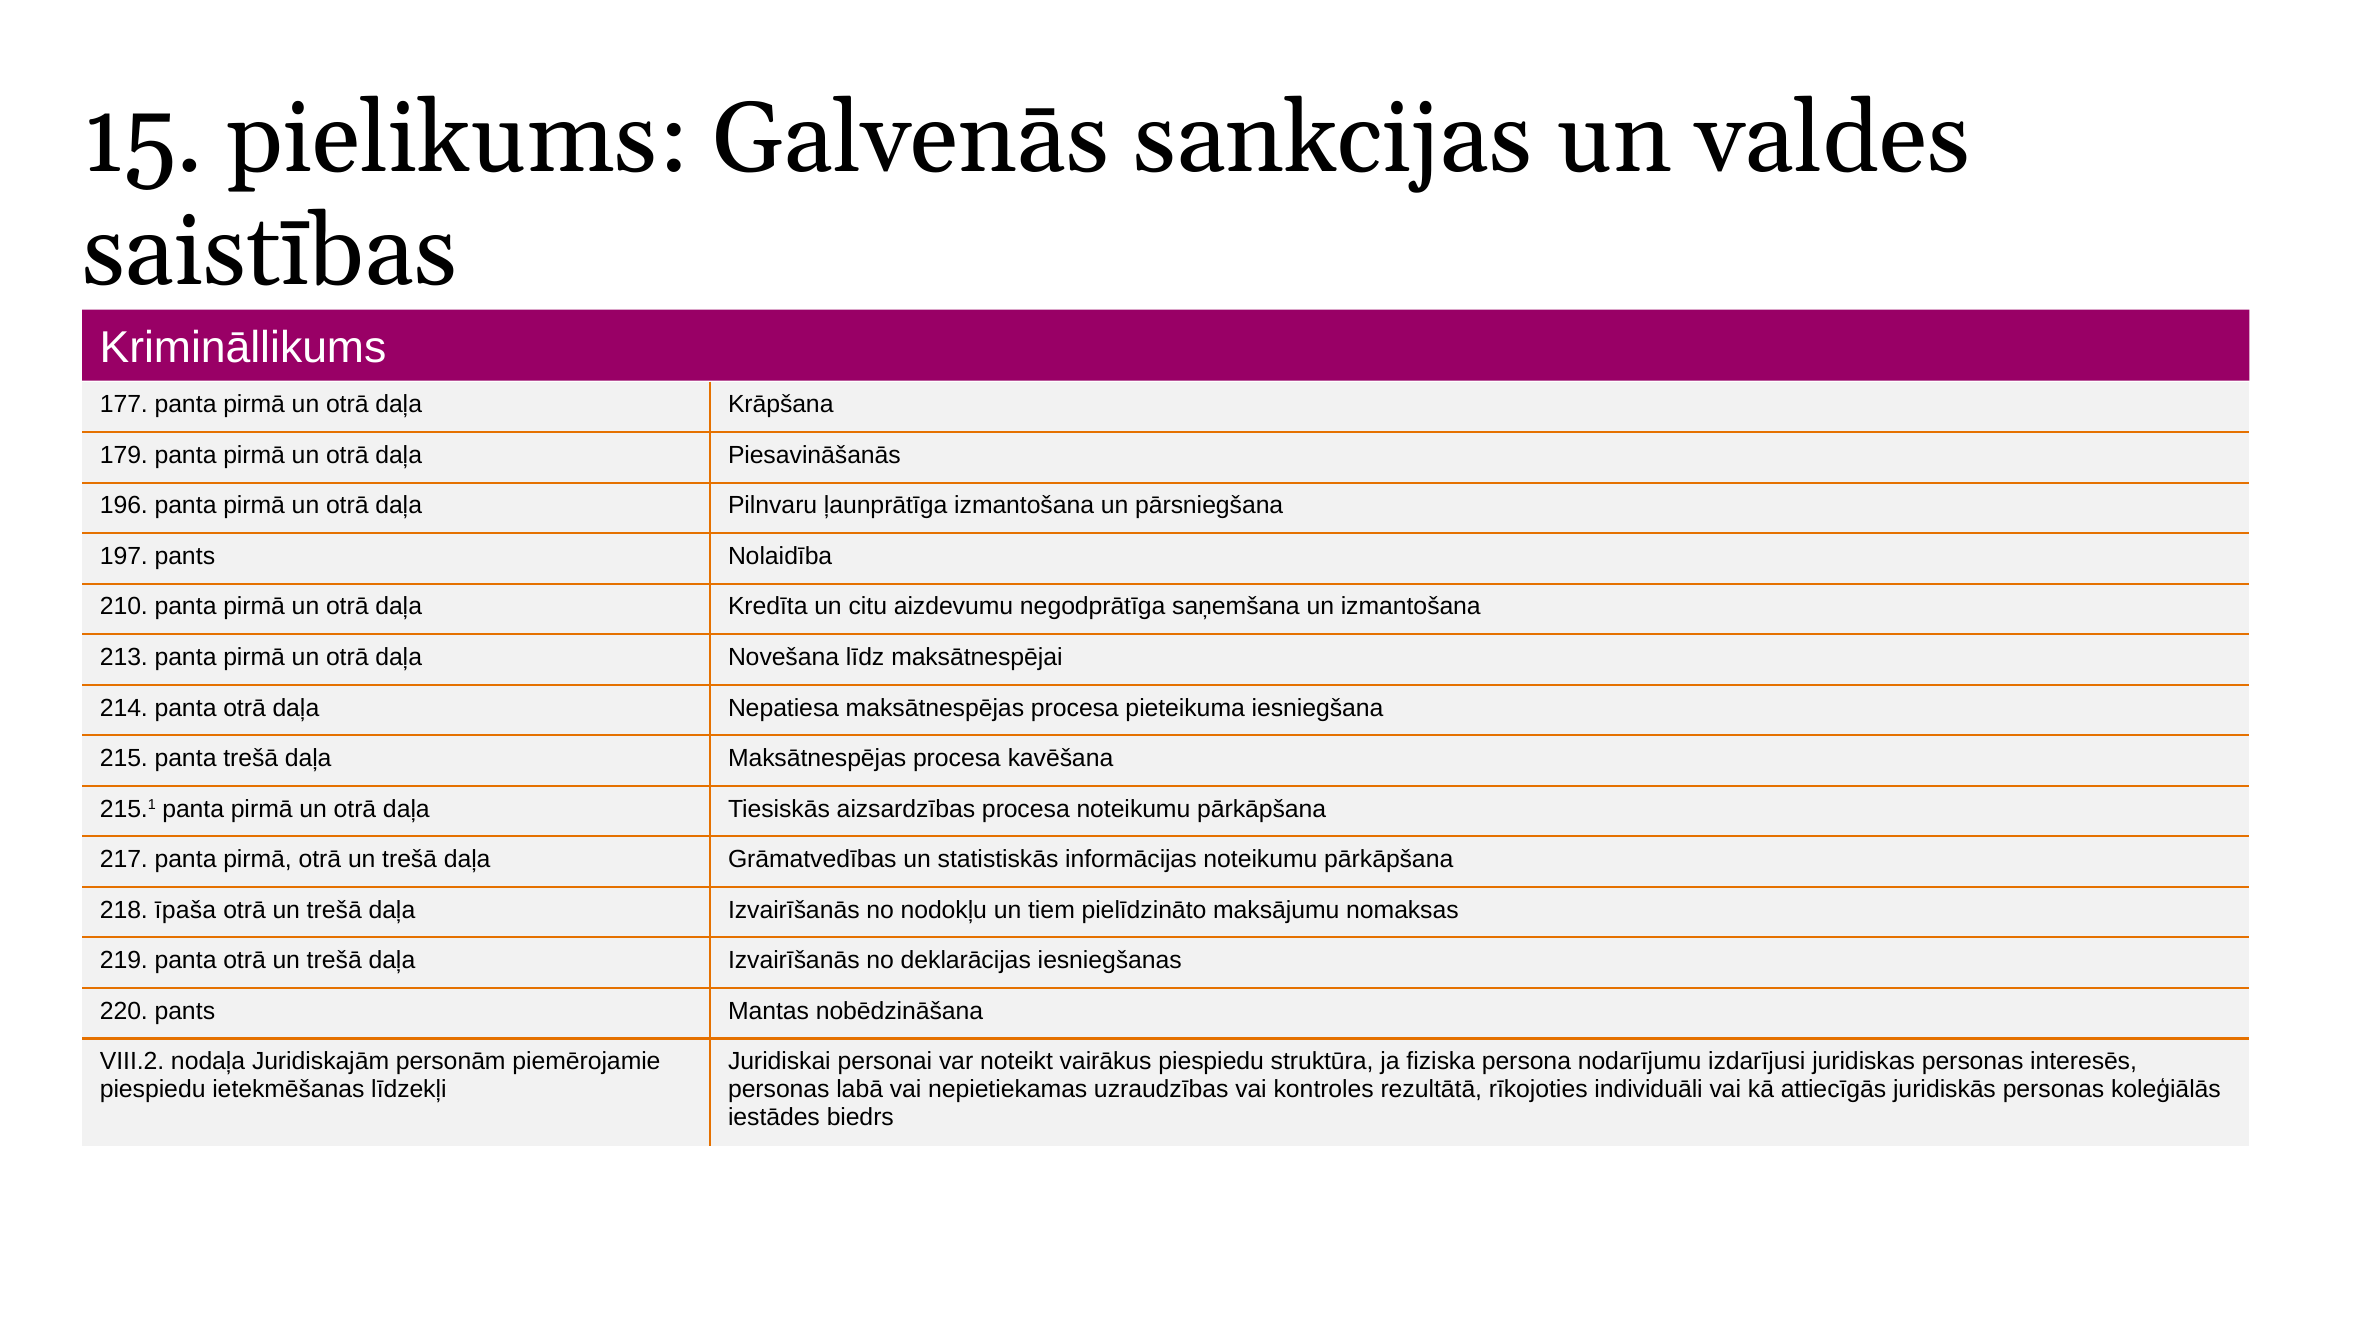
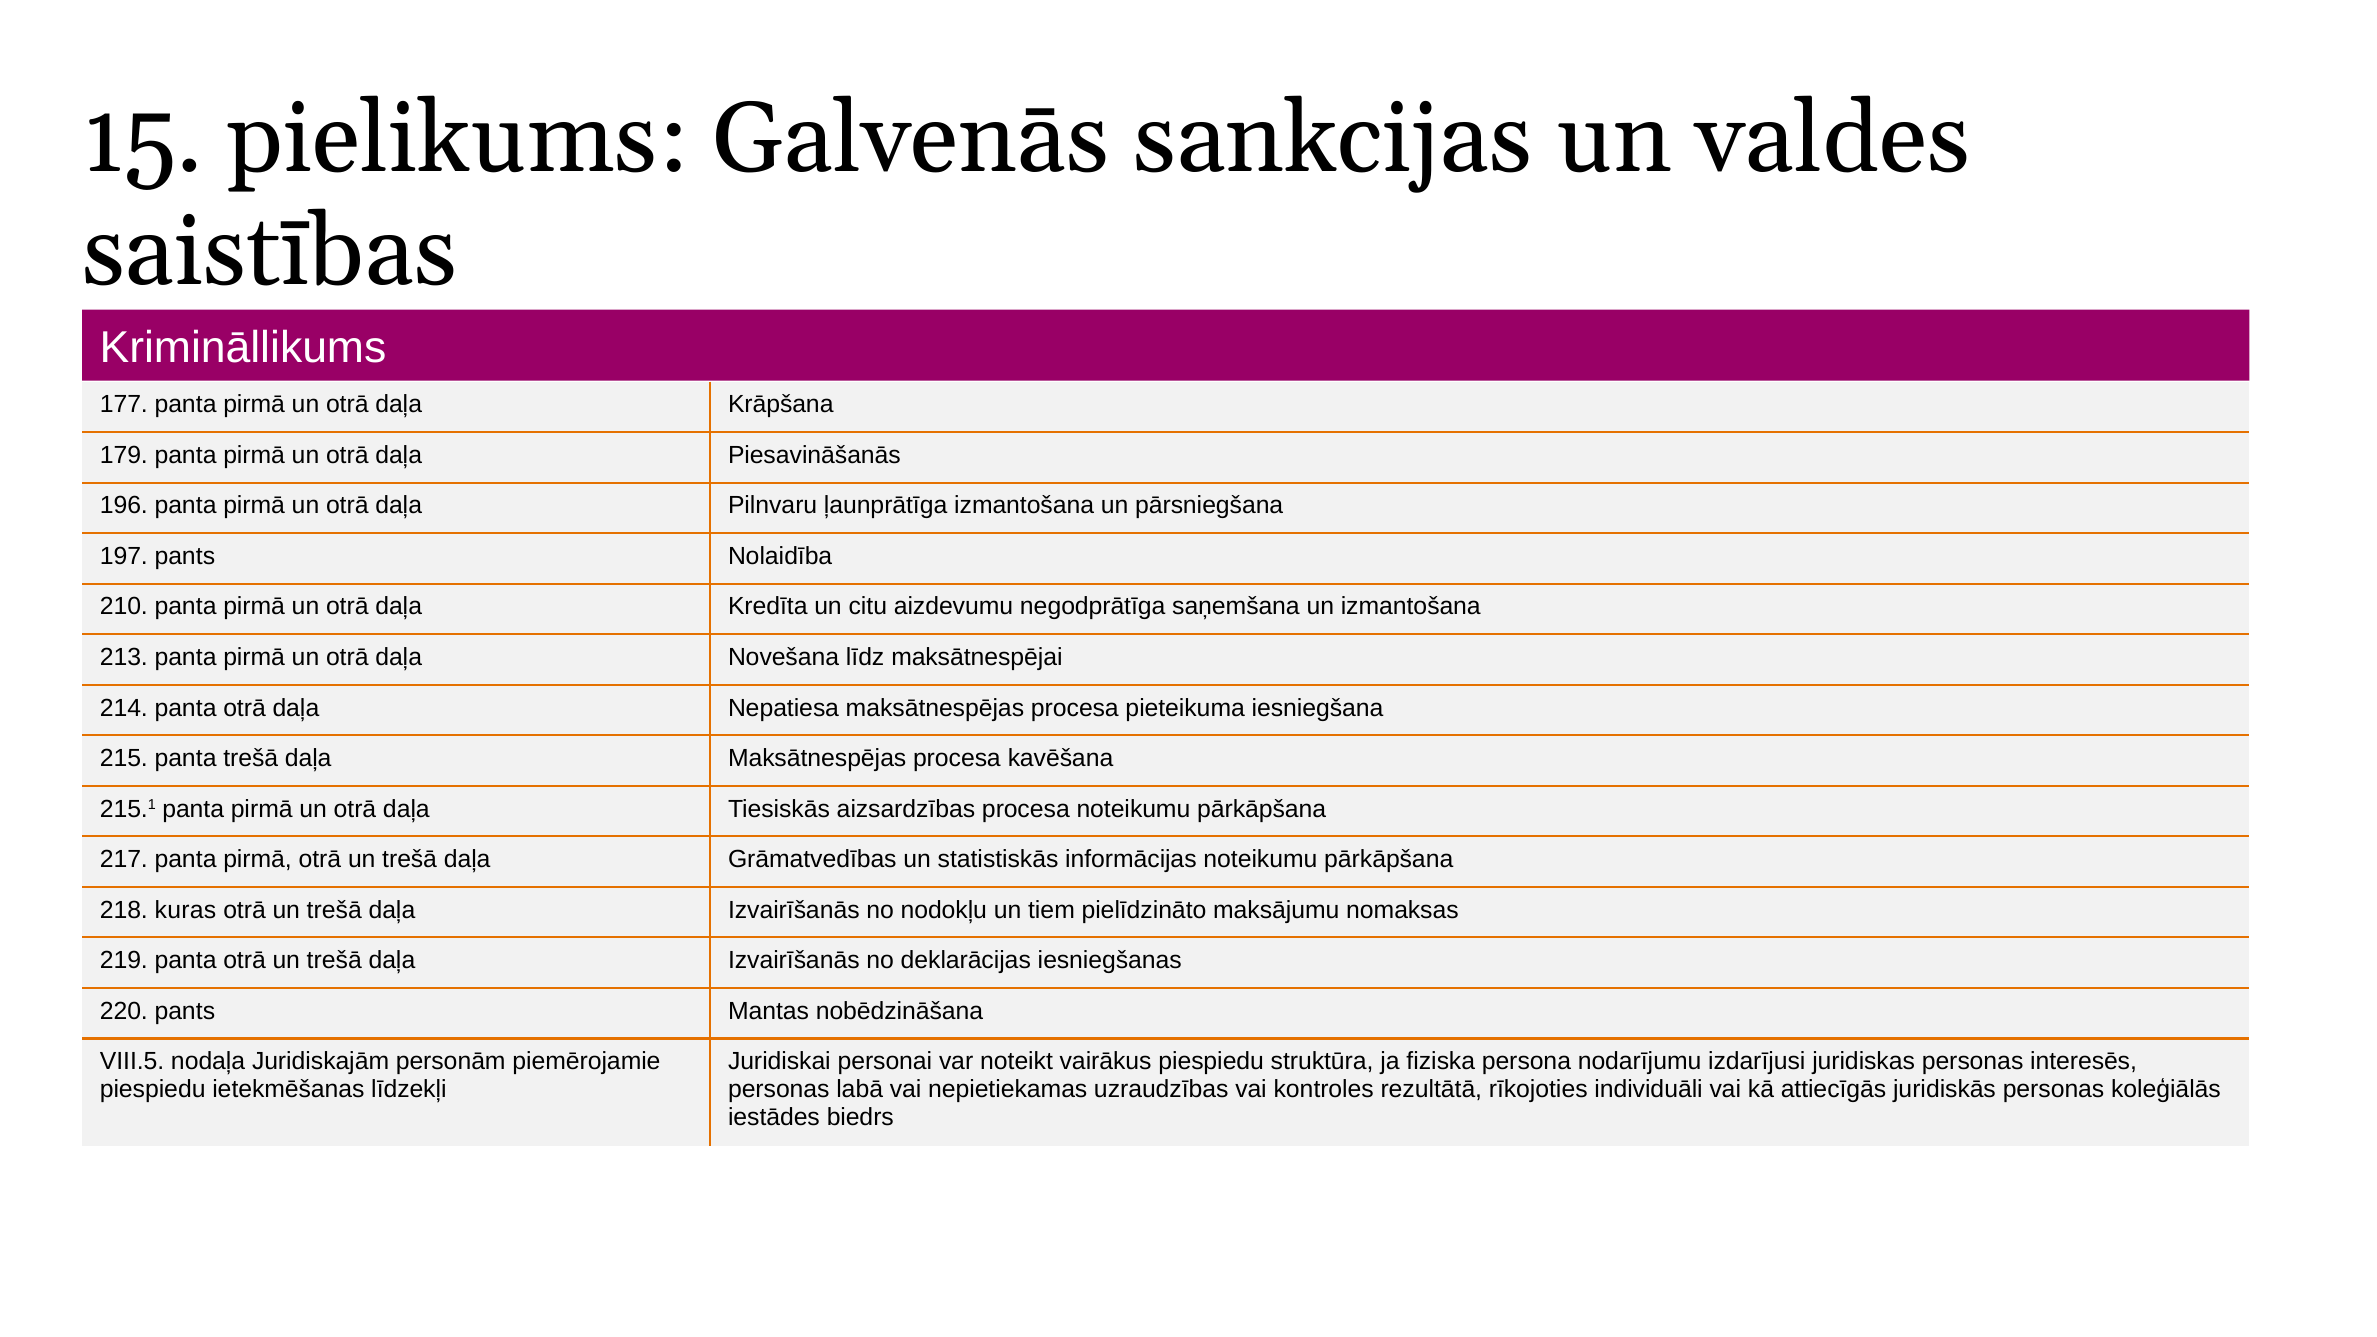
īpaša: īpaša -> kuras (185, 910)
VIII.2: VIII.2 -> VIII.5 (132, 1062)
